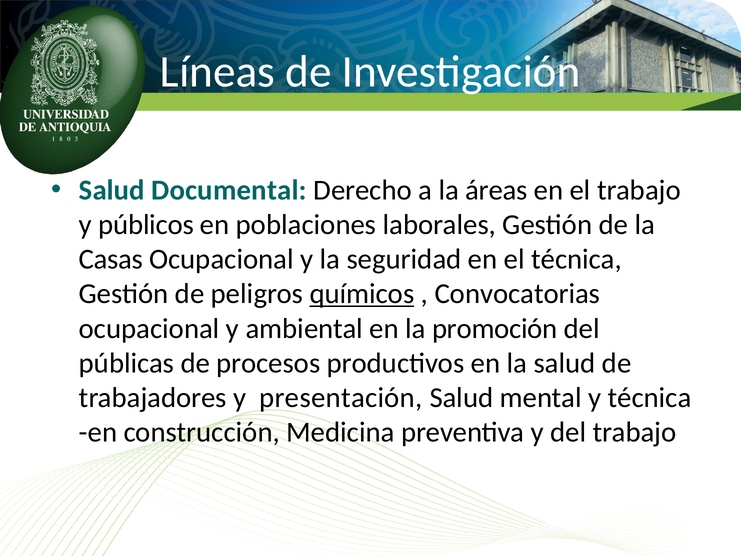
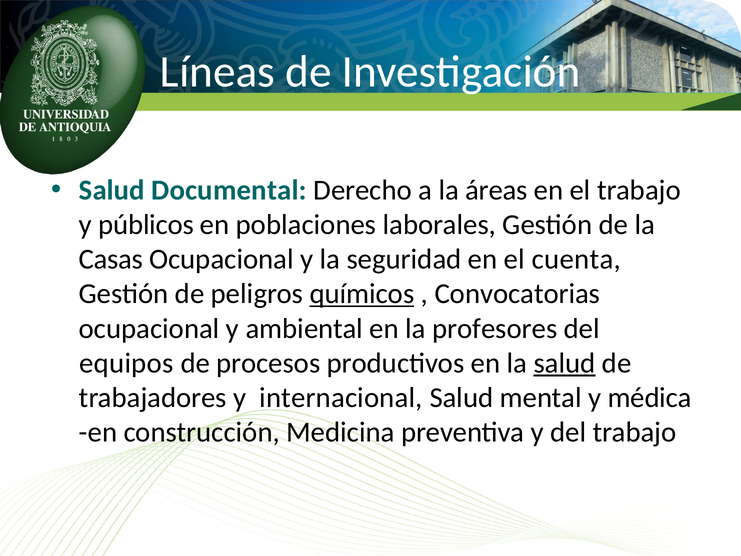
el técnica: técnica -> cuenta (576, 259)
promoción: promoción -> profesores (495, 328)
públicas: públicas -> equipos (126, 363)
salud underline: none -> present (564, 363)
presentación: presentación -> internacional (341, 398)
y técnica: técnica -> médica (650, 398)
